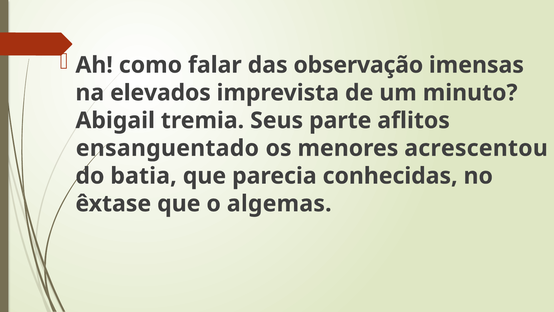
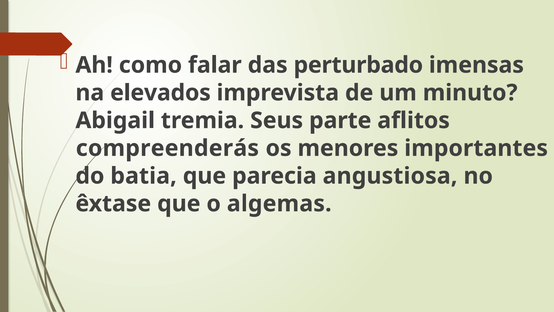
observação: observação -> perturbado (358, 65)
ensanguentado: ensanguentado -> compreenderás (167, 148)
acrescentou: acrescentou -> importantes (476, 148)
conhecidas: conhecidas -> angustiosa (390, 176)
